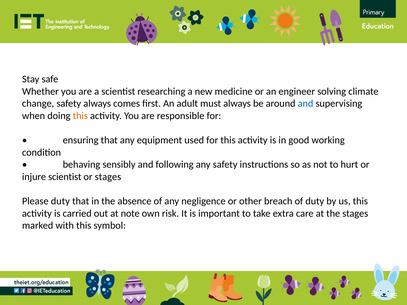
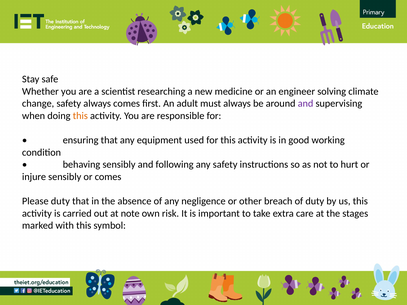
and colour: blue -> purple (306, 104)
injure scientist: scientist -> sensibly (65, 177)
or stages: stages -> comes (108, 177)
